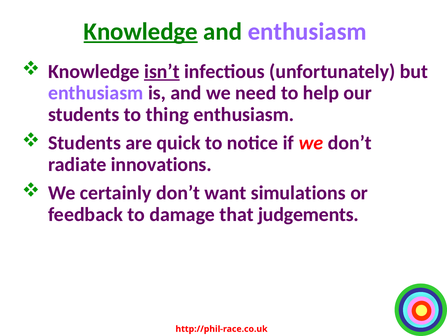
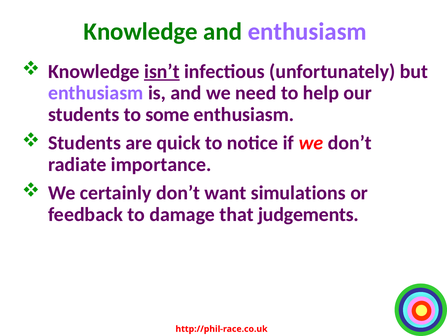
Knowledge underline: present -> none (141, 31)
thing: thing -> some (168, 114)
innovations: innovations -> importance (161, 164)
